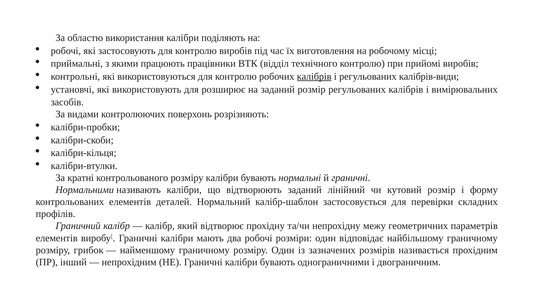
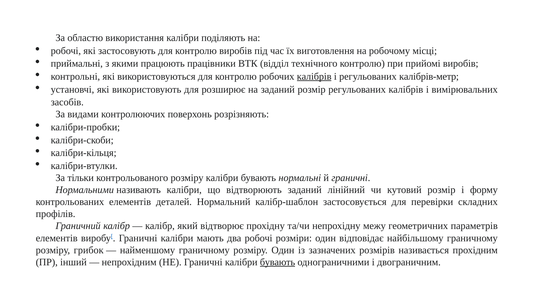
калібрів-види: калібрів-види -> калібрів-метр (429, 76)
кратні: кратні -> тільки (81, 177)
бувають underline: none -> present (278, 262)
